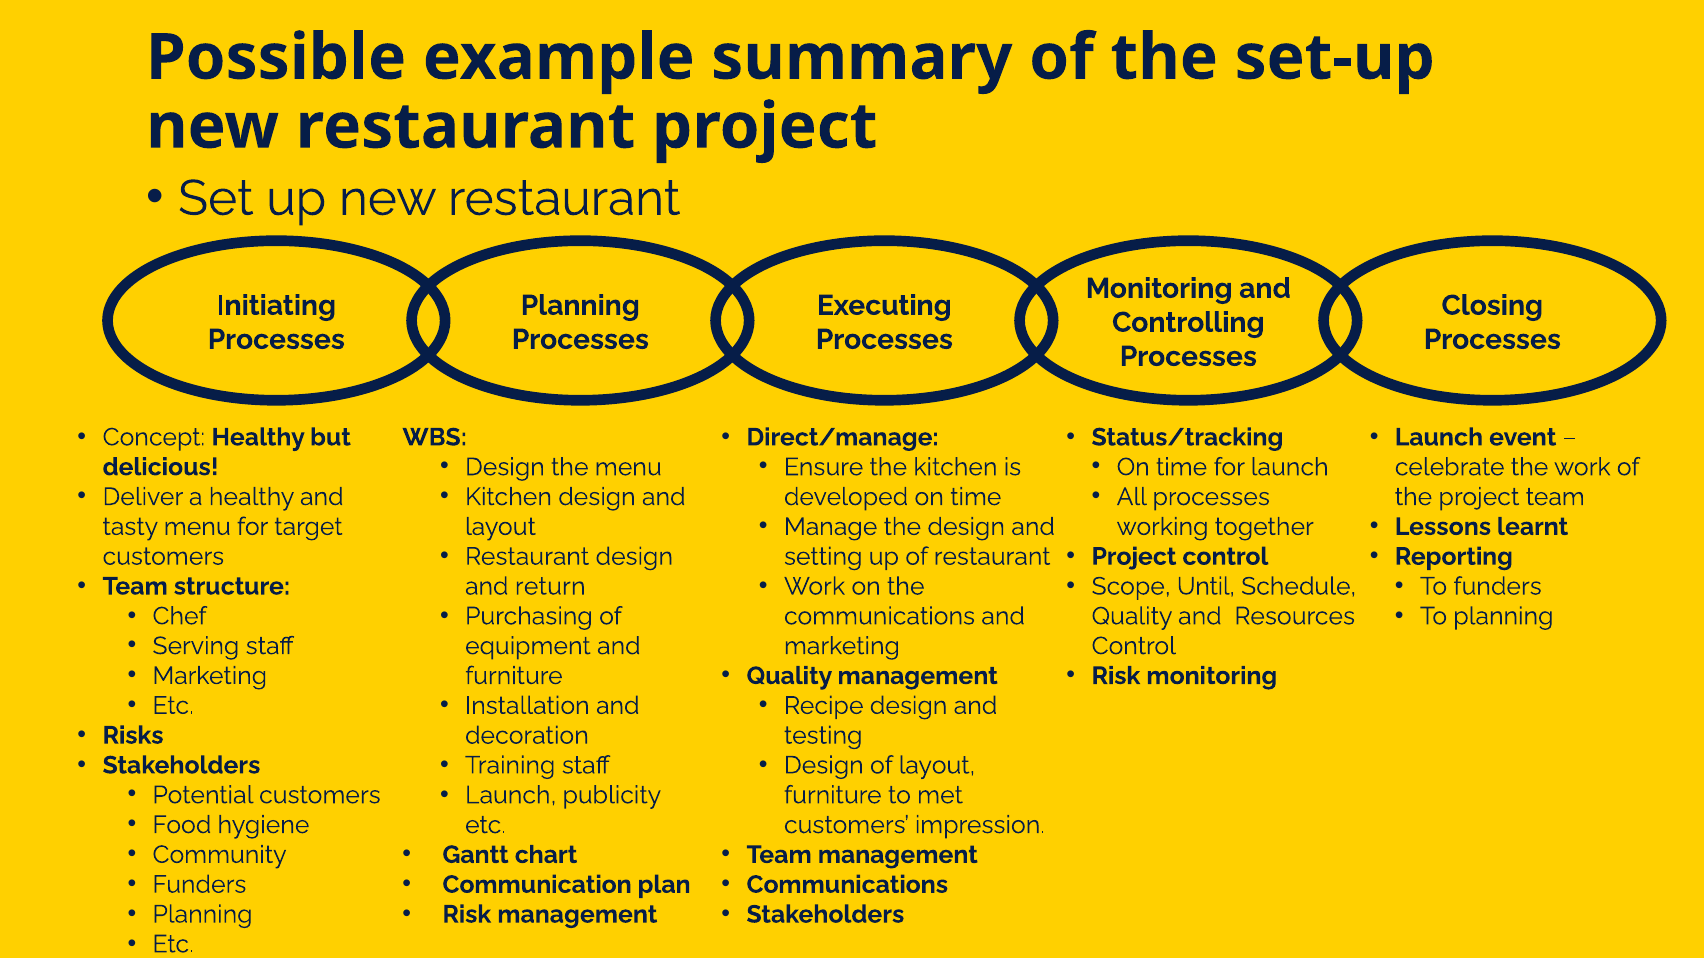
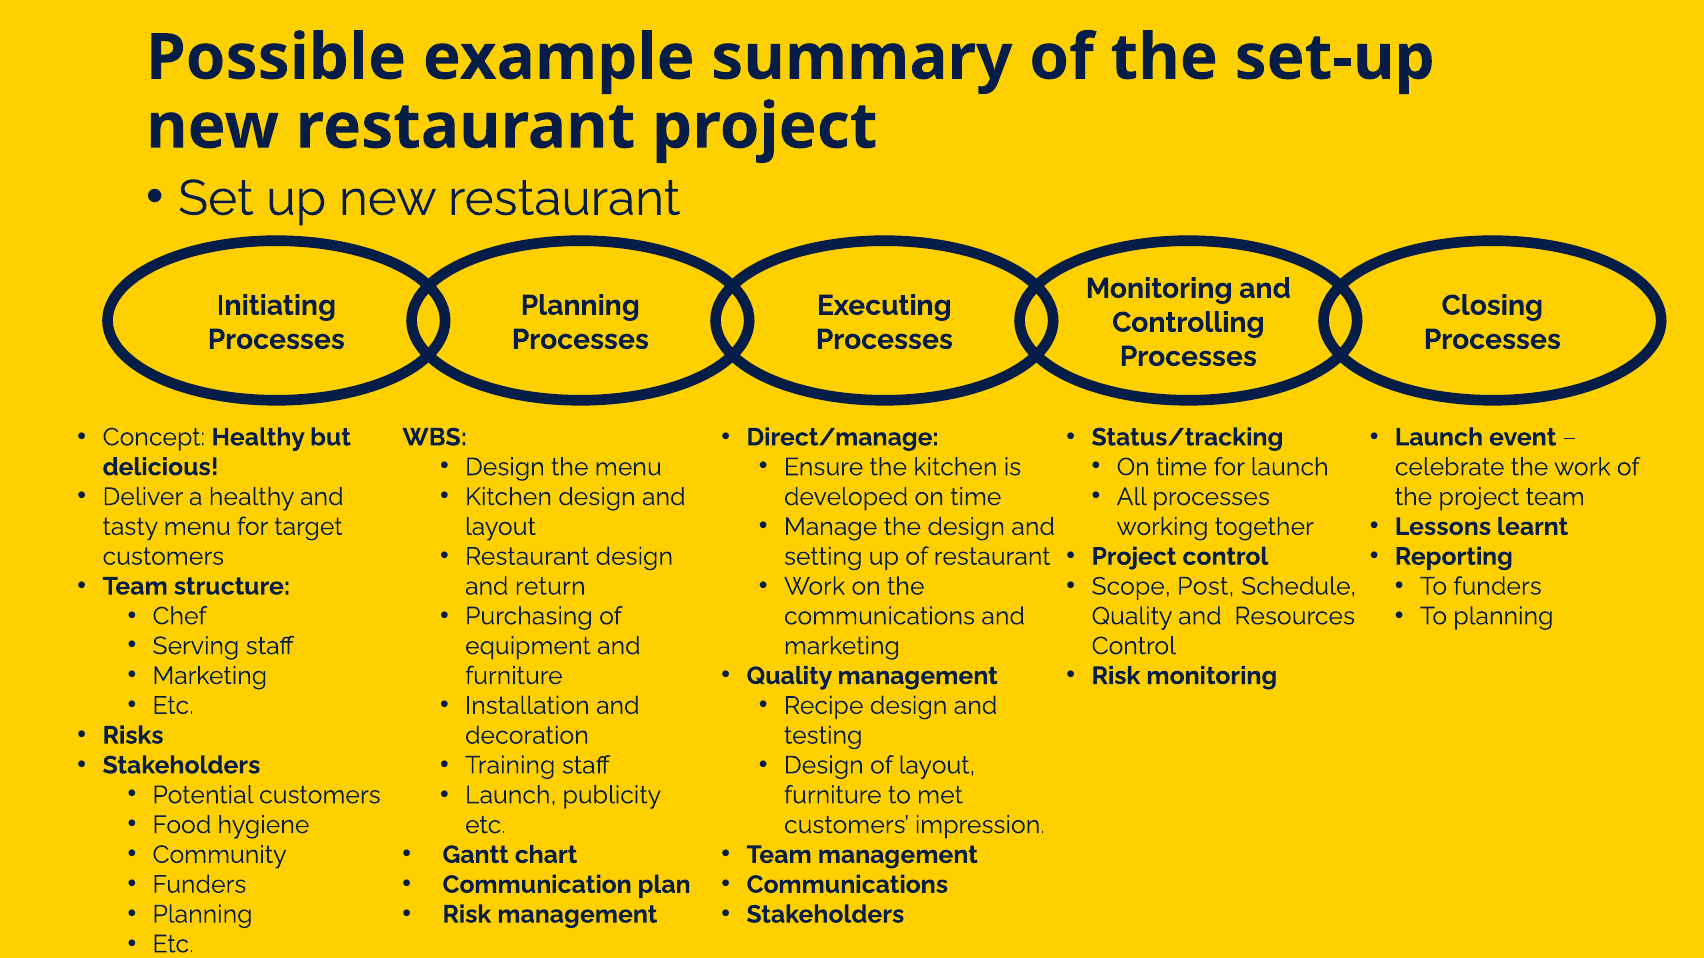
Until: Until -> Post (1206, 587)
